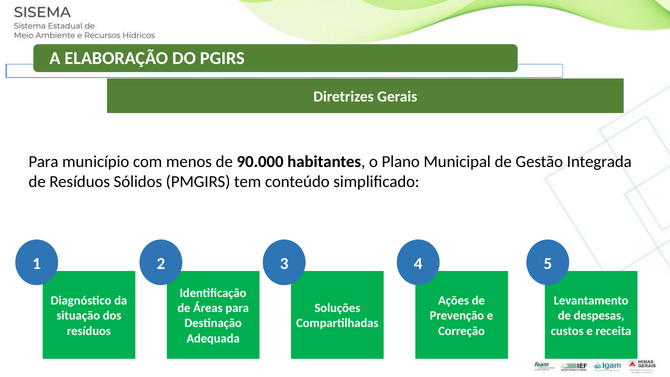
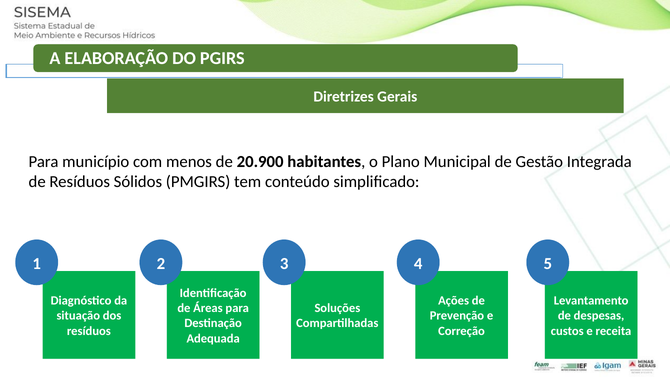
90.000: 90.000 -> 20.900 (260, 161)
